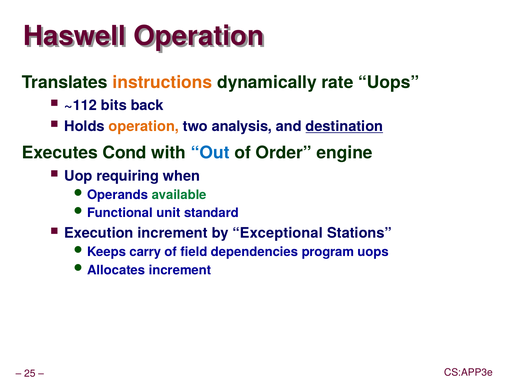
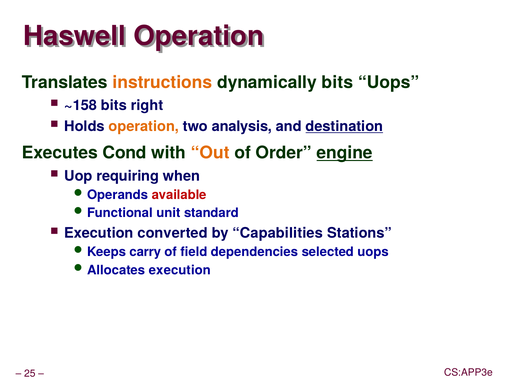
dynamically rate: rate -> bits (337, 82)
~112: ~112 -> ~158 (81, 105)
back: back -> right (147, 105)
Out colour: blue -> orange (210, 153)
engine underline: none -> present (345, 153)
available colour: green -> red (179, 195)
Execution increment: increment -> converted (173, 233)
Exceptional: Exceptional -> Capabilities (278, 233)
program: program -> selected (328, 252)
increment: increment -> execution (180, 270)
